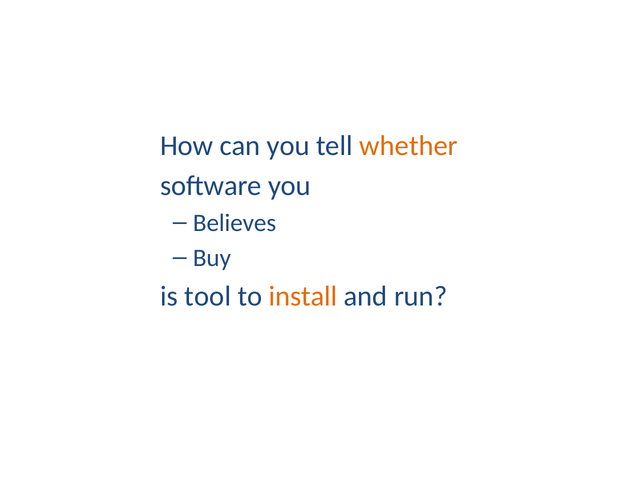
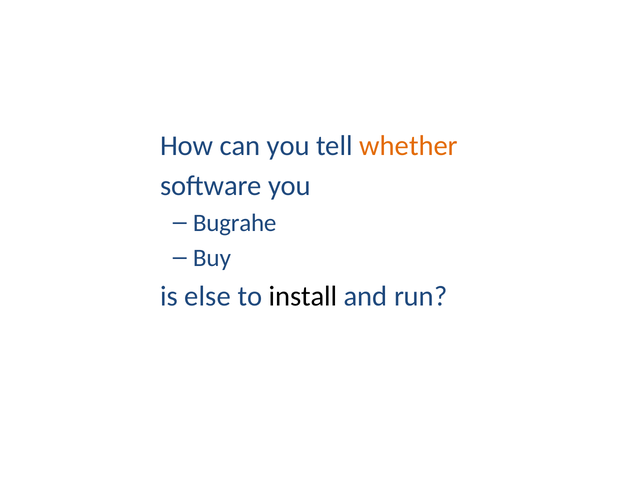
Believes: Believes -> Bugrahe (235, 223)
tool: tool -> else (208, 296)
install colour: orange -> black (303, 296)
